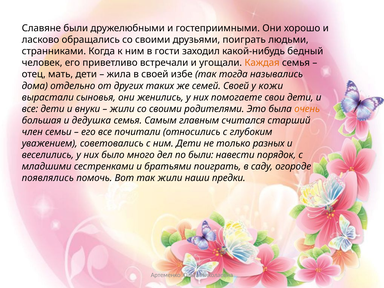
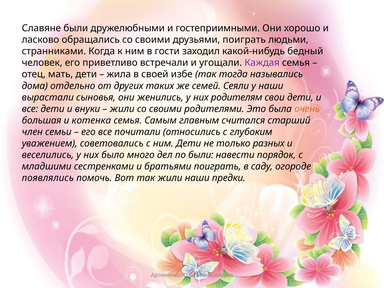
Каждая colour: orange -> purple (262, 63)
семей Своей: Своей -> Сеяли (236, 86)
у кожи: кожи -> наши (271, 86)
помогаете: помогаете -> родителям (237, 97)
дедушка: дедушка -> котенка (91, 120)
